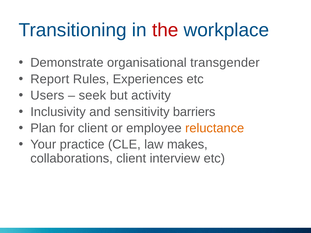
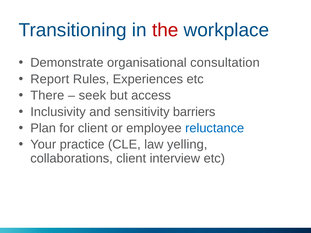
transgender: transgender -> consultation (225, 63)
Users: Users -> There (47, 96)
activity: activity -> access (151, 96)
reluctance colour: orange -> blue (215, 128)
makes: makes -> yelling (187, 145)
